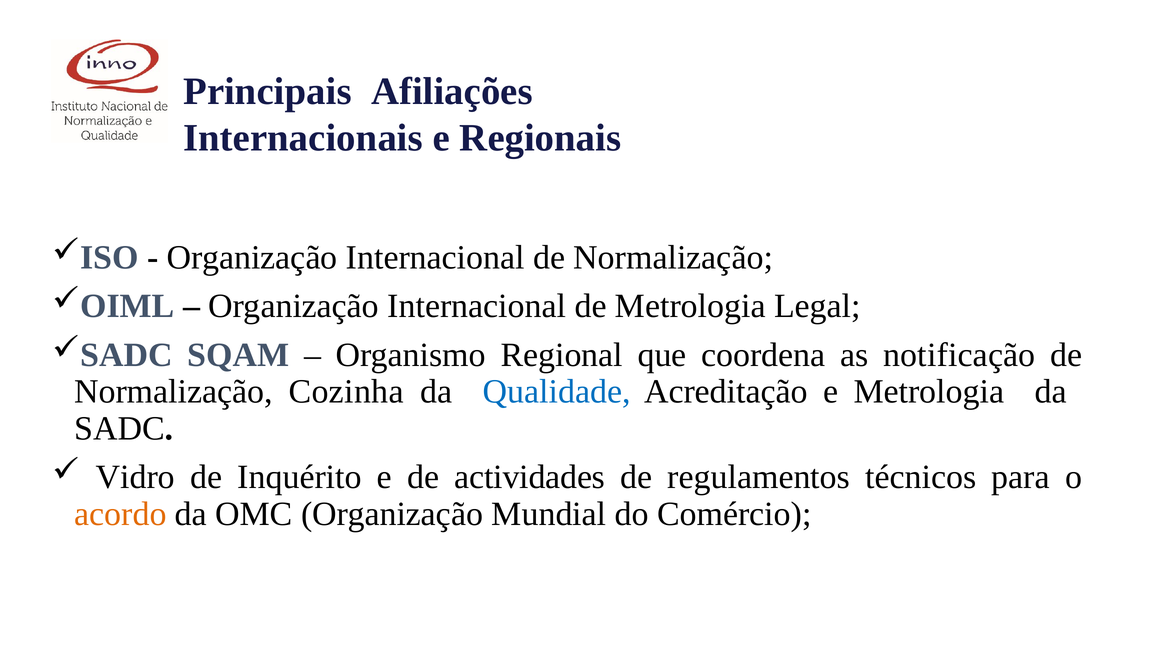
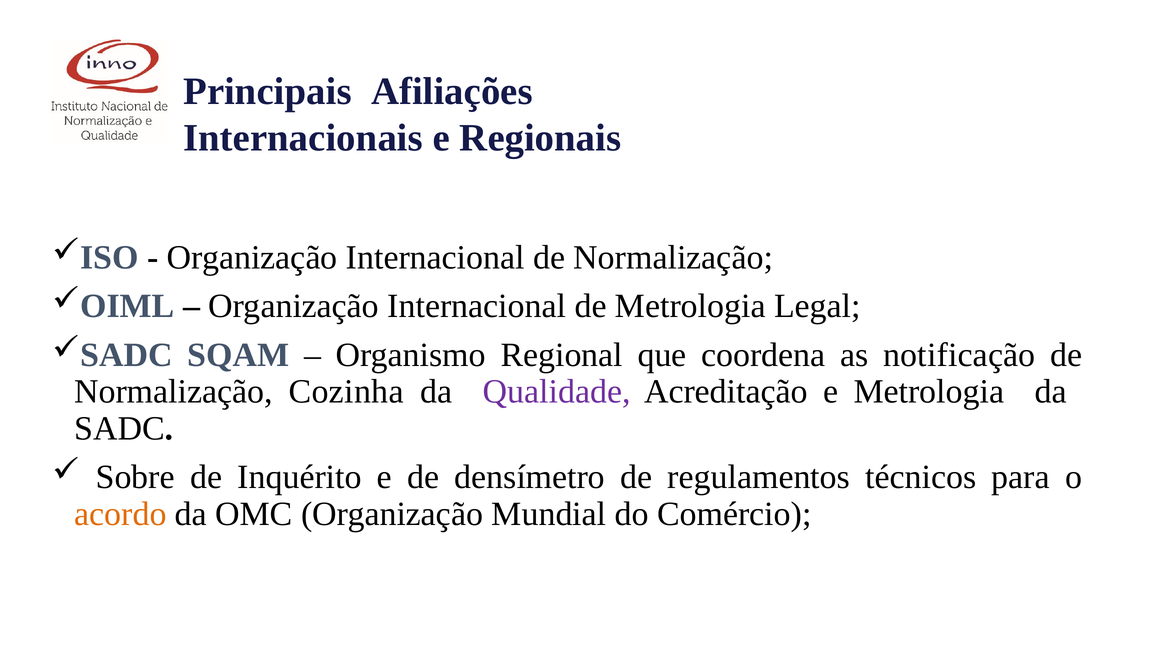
Qualidade colour: blue -> purple (557, 392)
Vidro: Vidro -> Sobre (135, 477)
actividades: actividades -> densímetro (530, 477)
